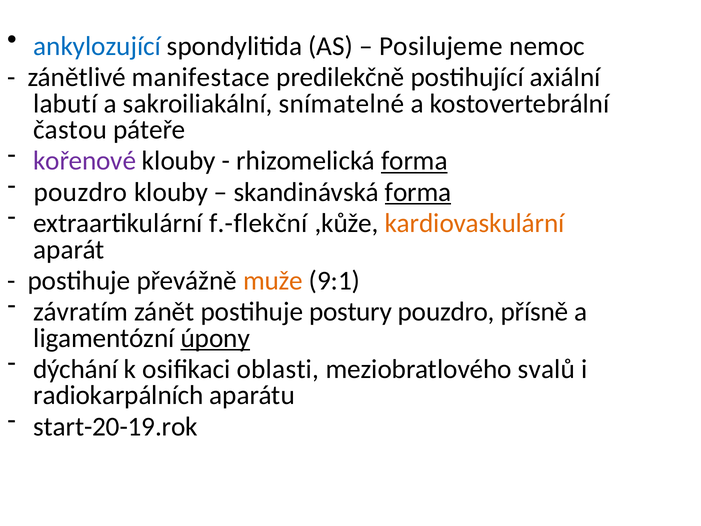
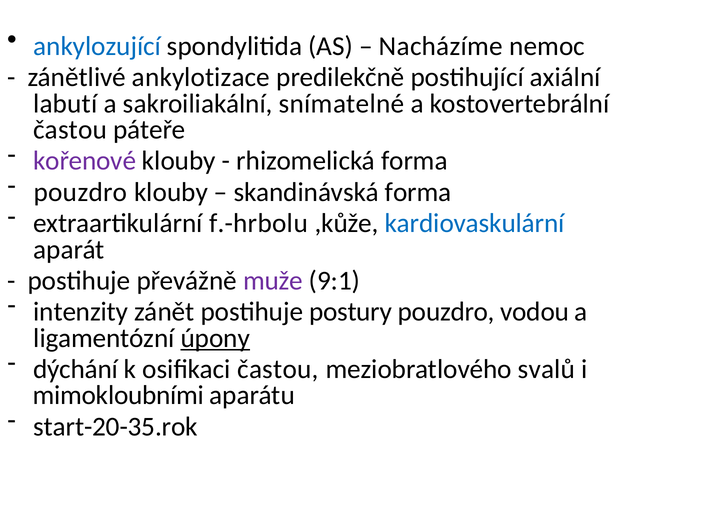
Posilujeme: Posilujeme -> Nacházíme (441, 46)
manifestace: manifestace -> ankylotizace (201, 77)
forma underline: present -> none (414, 161)
forma underline: present -> none (418, 192)
f.-flekční: f.-flekční -> f.-hrbolu (258, 223)
kardiovaskulární colour: orange -> blue (475, 223)
muže colour: orange -> purple (273, 281)
závratím: závratím -> intenzity (81, 312)
přísně: přísně -> vodou (535, 312)
osifikaci oblasti: oblasti -> častou (278, 369)
radiokarpálních: radiokarpálních -> mimokloubními (118, 395)
start-20-19.rok: start-20-19.rok -> start-20-35.rok (116, 426)
